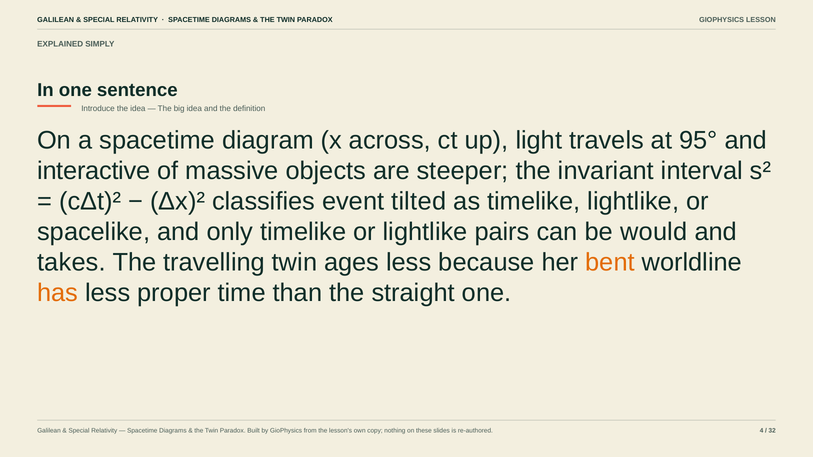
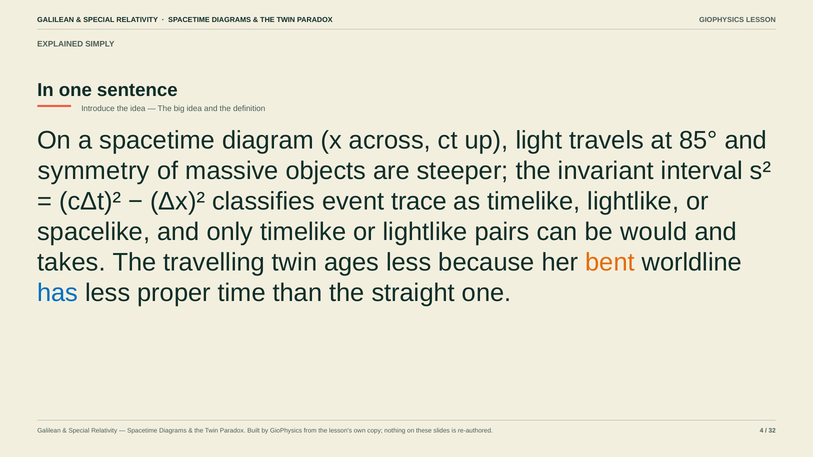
95°: 95° -> 85° (698, 141)
interactive: interactive -> symmetry (94, 171)
tilted: tilted -> trace (419, 202)
has colour: orange -> blue (58, 293)
